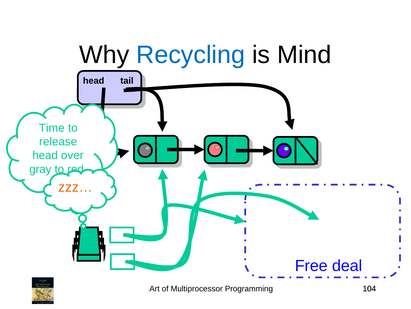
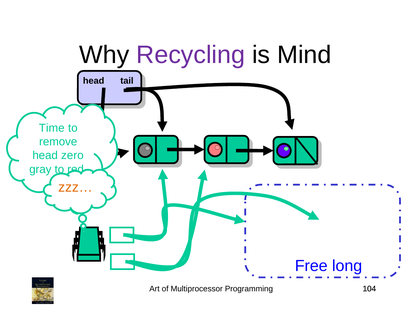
Recycling colour: blue -> purple (191, 55)
release: release -> remove (58, 141)
over: over -> zero (72, 155)
deal: deal -> long (347, 265)
